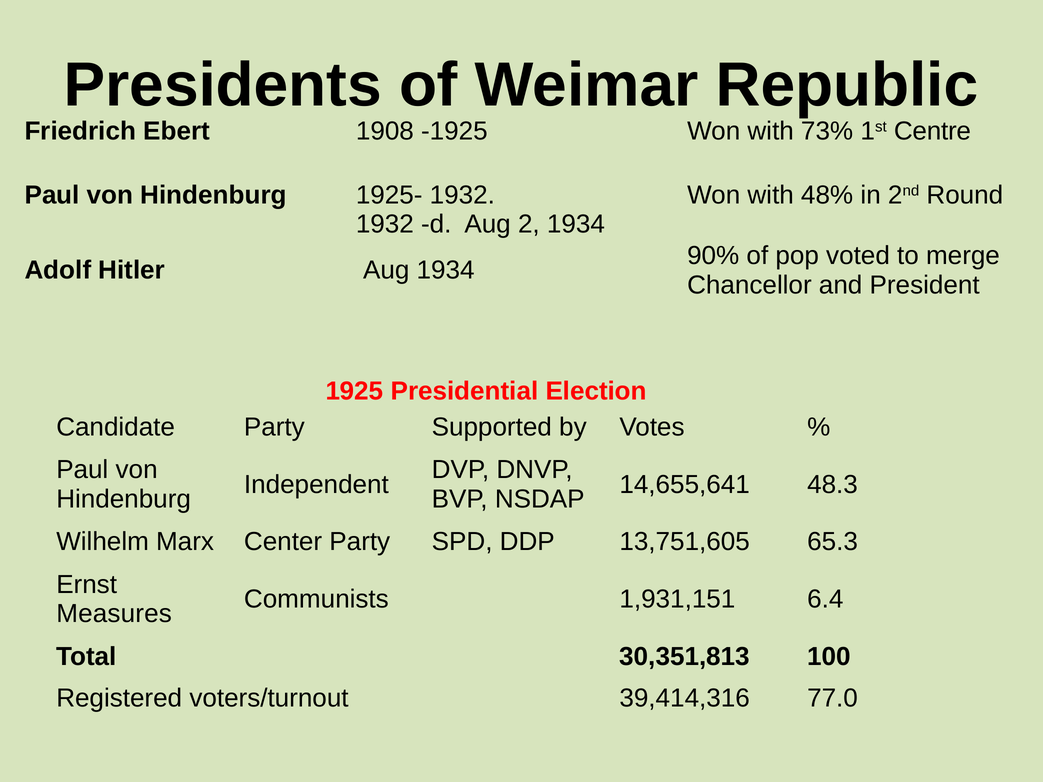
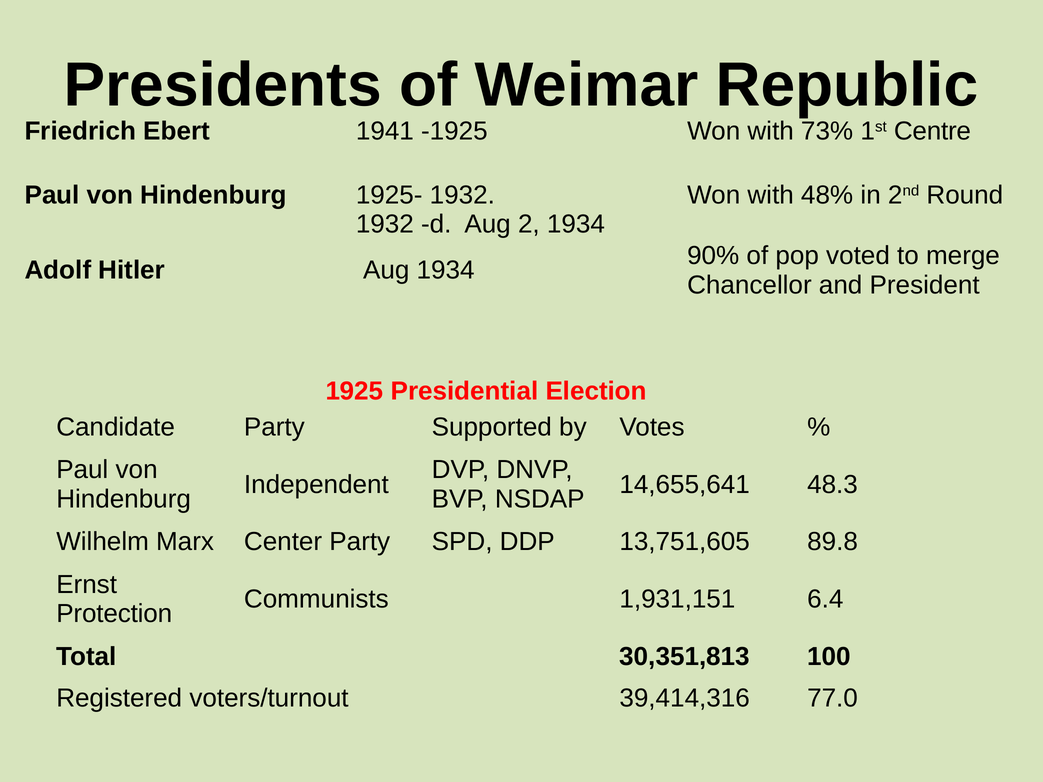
1908: 1908 -> 1941 (385, 131)
65.3: 65.3 -> 89.8 (833, 542)
Measures: Measures -> Protection (114, 614)
